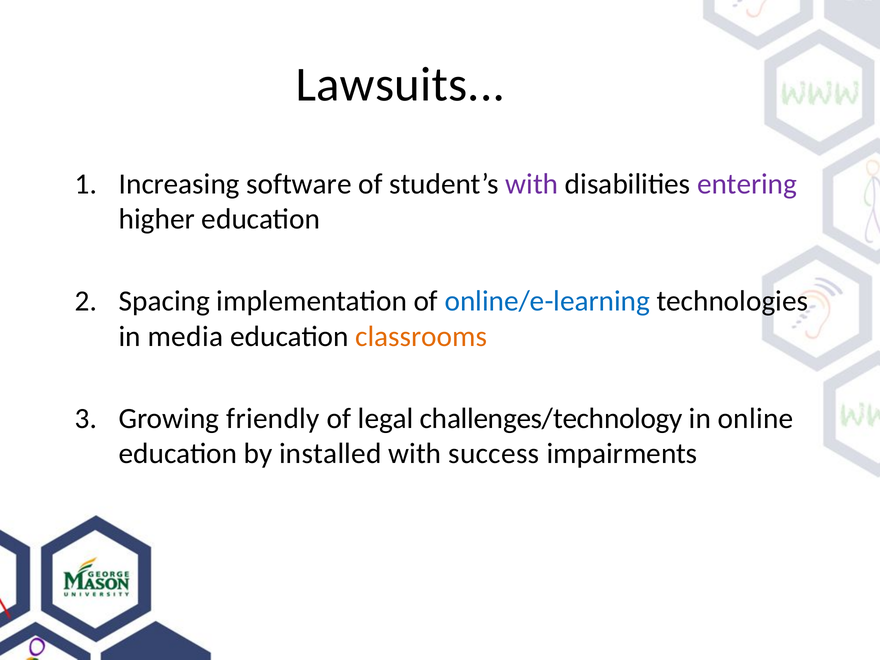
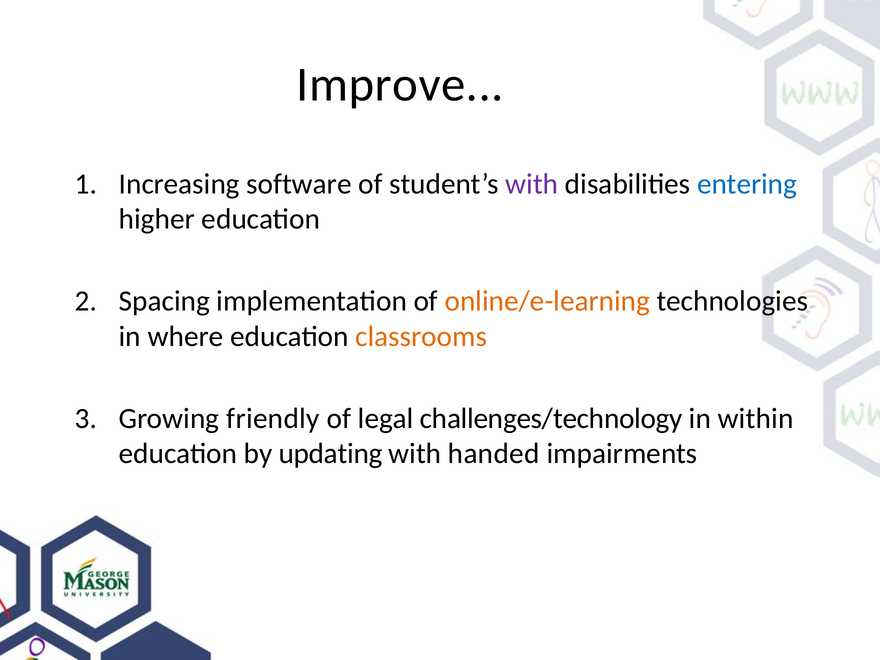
Lawsuits: Lawsuits -> Improve (400, 85)
entering colour: purple -> blue (747, 184)
online/e-learning colour: blue -> orange (547, 301)
media: media -> where (186, 336)
online: online -> within (756, 419)
installed: installed -> updating (331, 454)
success: success -> handed (494, 454)
